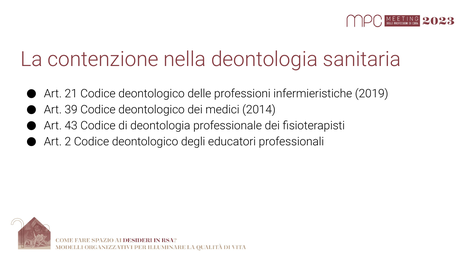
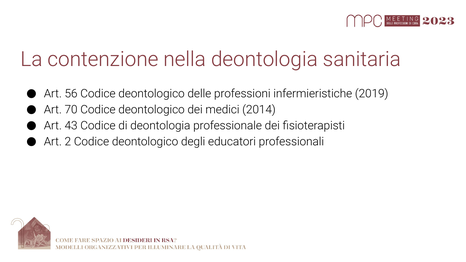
21: 21 -> 56 (71, 94)
39: 39 -> 70 (71, 110)
